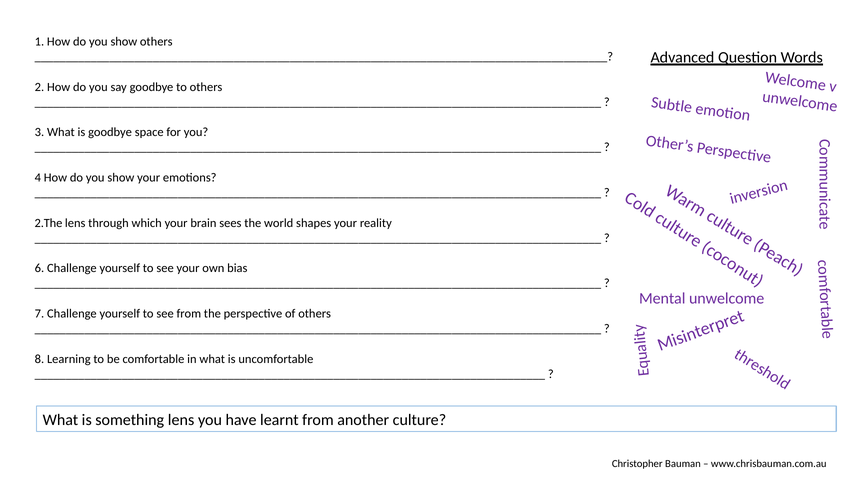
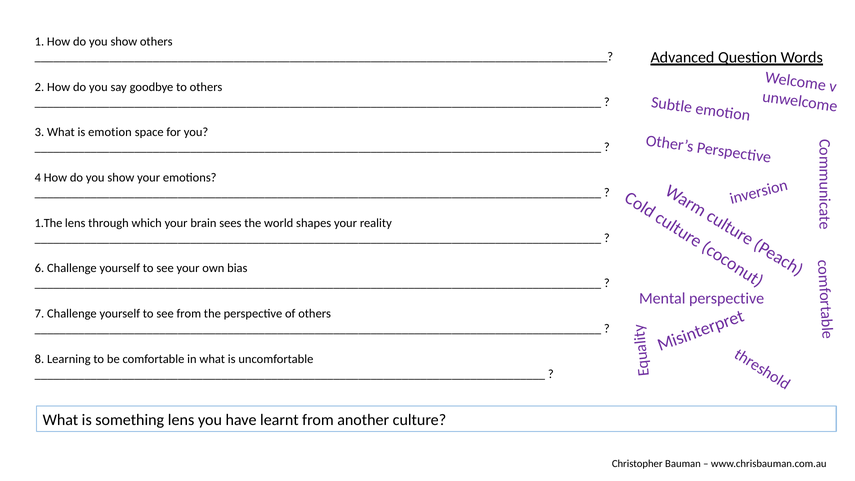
is goodbye: goodbye -> emotion (110, 132)
2.The: 2.The -> 1.The (48, 223)
Mental unwelcome: unwelcome -> perspective (727, 298)
